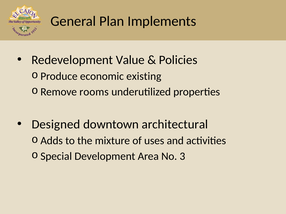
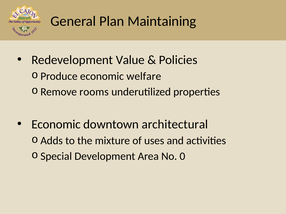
Implements: Implements -> Maintaining (162, 21)
existing: existing -> welfare (144, 76)
Designed: Designed -> Economic (56, 125)
3: 3 -> 0 (182, 157)
